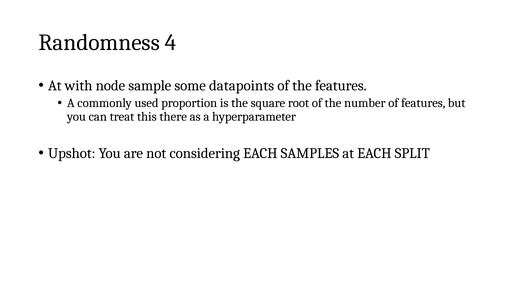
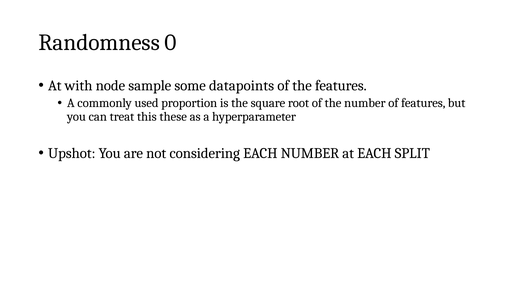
4: 4 -> 0 (170, 43)
there: there -> these (173, 117)
EACH SAMPLES: SAMPLES -> NUMBER (310, 153)
